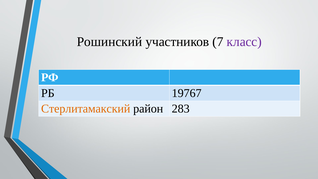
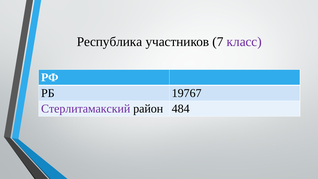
Рошинский: Рошинский -> Республика (110, 42)
Стерлитамакский colour: orange -> purple (86, 109)
283: 283 -> 484 (181, 109)
